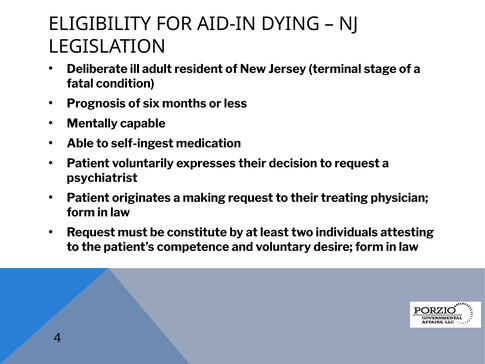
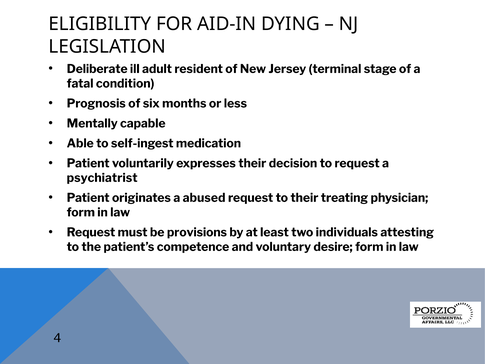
making: making -> abused (204, 198)
constitute: constitute -> provisions (197, 232)
